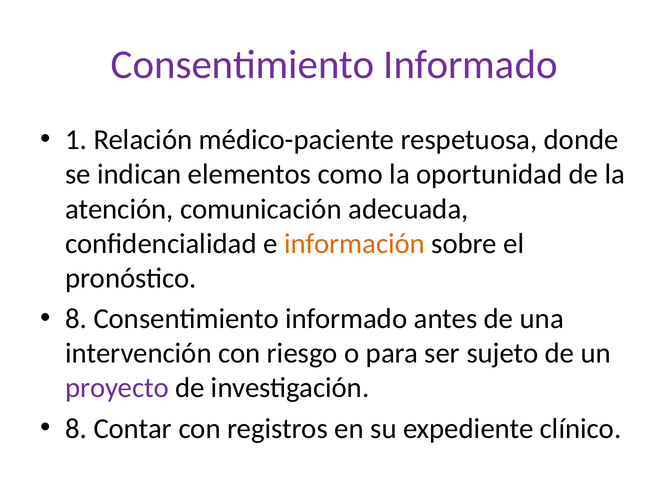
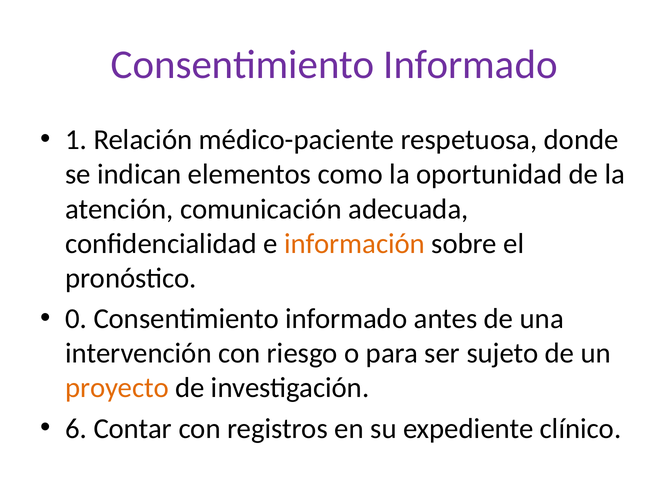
8: 8 -> 0 (76, 319)
proyecto colour: purple -> orange (117, 388)
8: 8 -> 6 (76, 428)
